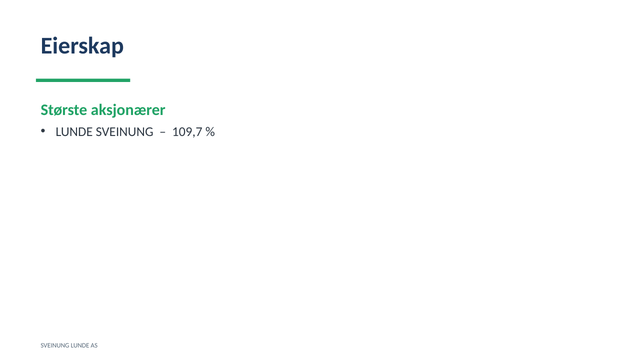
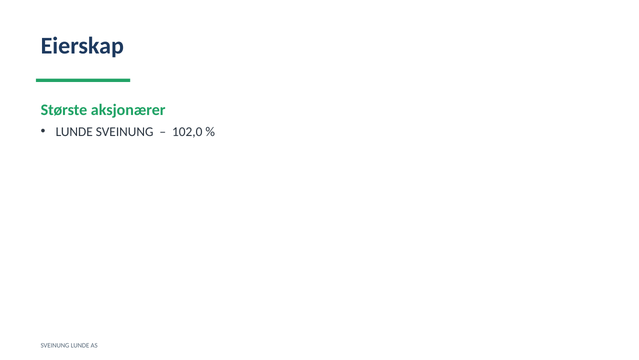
109,7: 109,7 -> 102,0 (187, 131)
